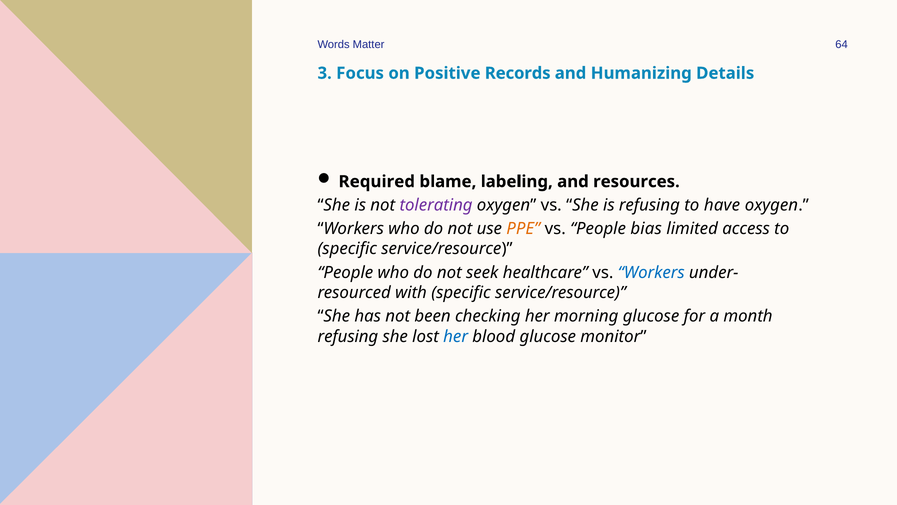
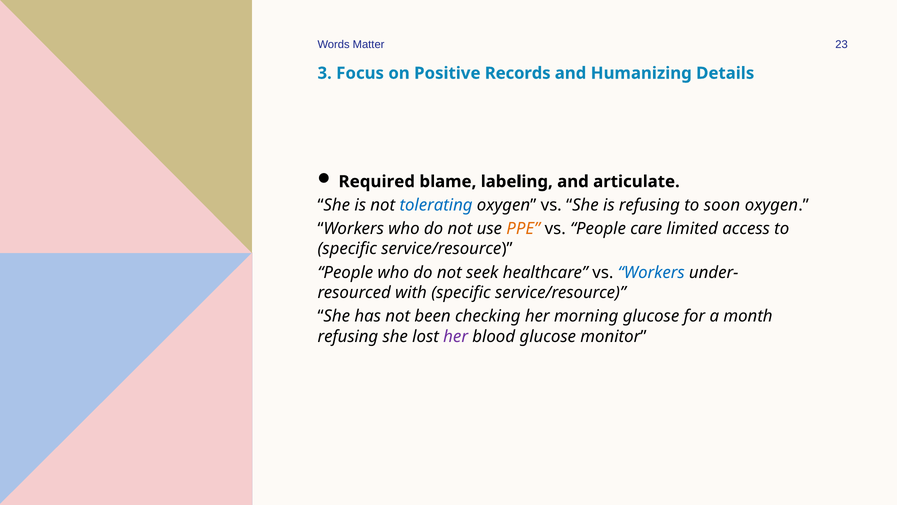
64: 64 -> 23 (842, 44)
resources: resources -> articulate (636, 181)
tolerating colour: purple -> blue (436, 205)
have: have -> soon (722, 205)
bias: bias -> care (646, 229)
her colour: blue -> purple (456, 336)
